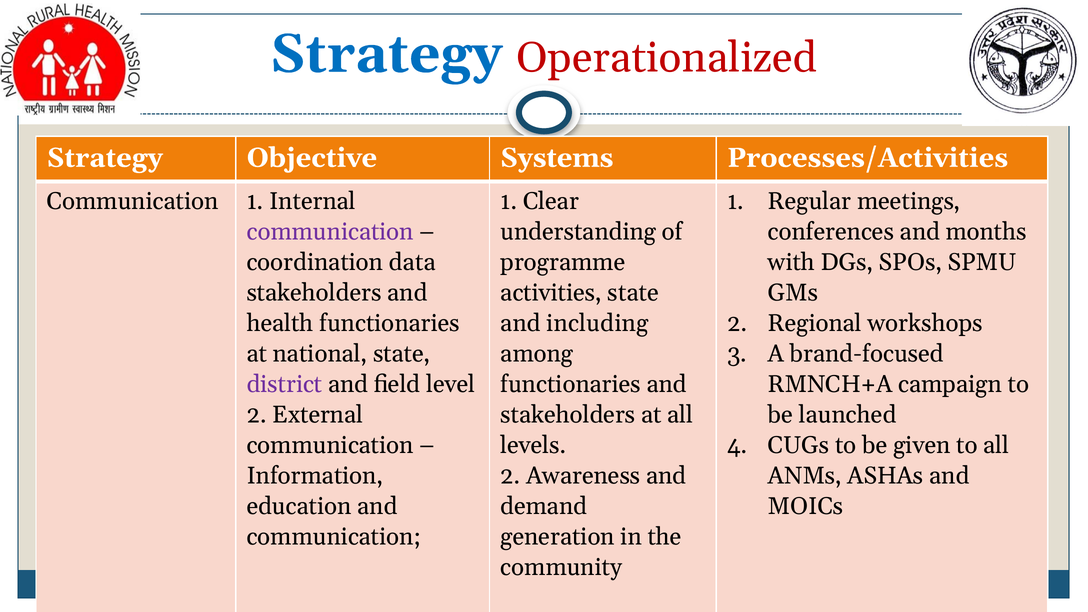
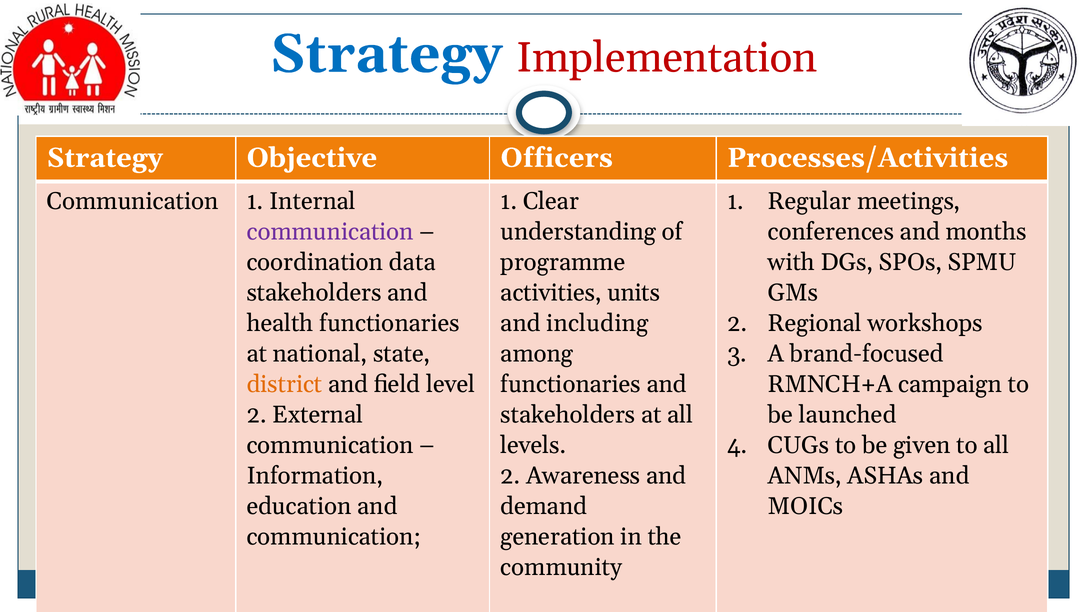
Operationalized: Operationalized -> Implementation (667, 58)
Systems: Systems -> Officers (557, 158)
activities state: state -> units (634, 293)
district colour: purple -> orange (284, 384)
